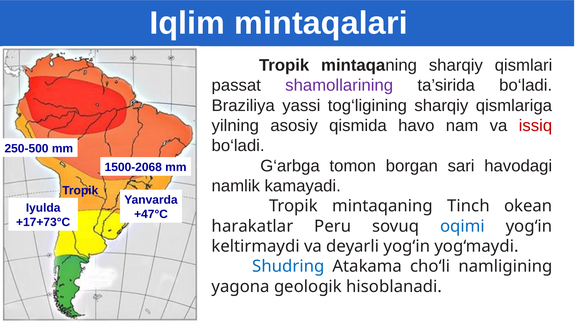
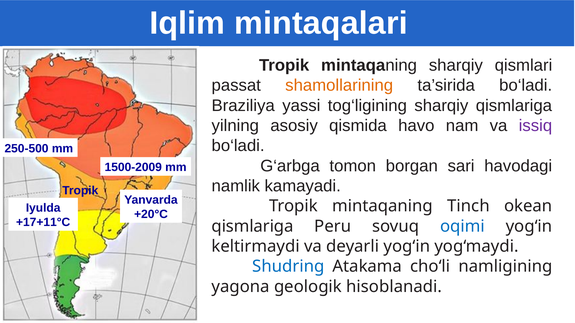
shamollarining colour: purple -> orange (339, 86)
issiq colour: red -> purple (535, 126)
1500-2068: 1500-2068 -> 1500-2009 (133, 168)
+47°C: +47°C -> +20°C (151, 215)
+17+73°C: +17+73°C -> +17+11°C (43, 223)
harakatlar: harakatlar -> qismlariga (253, 227)
